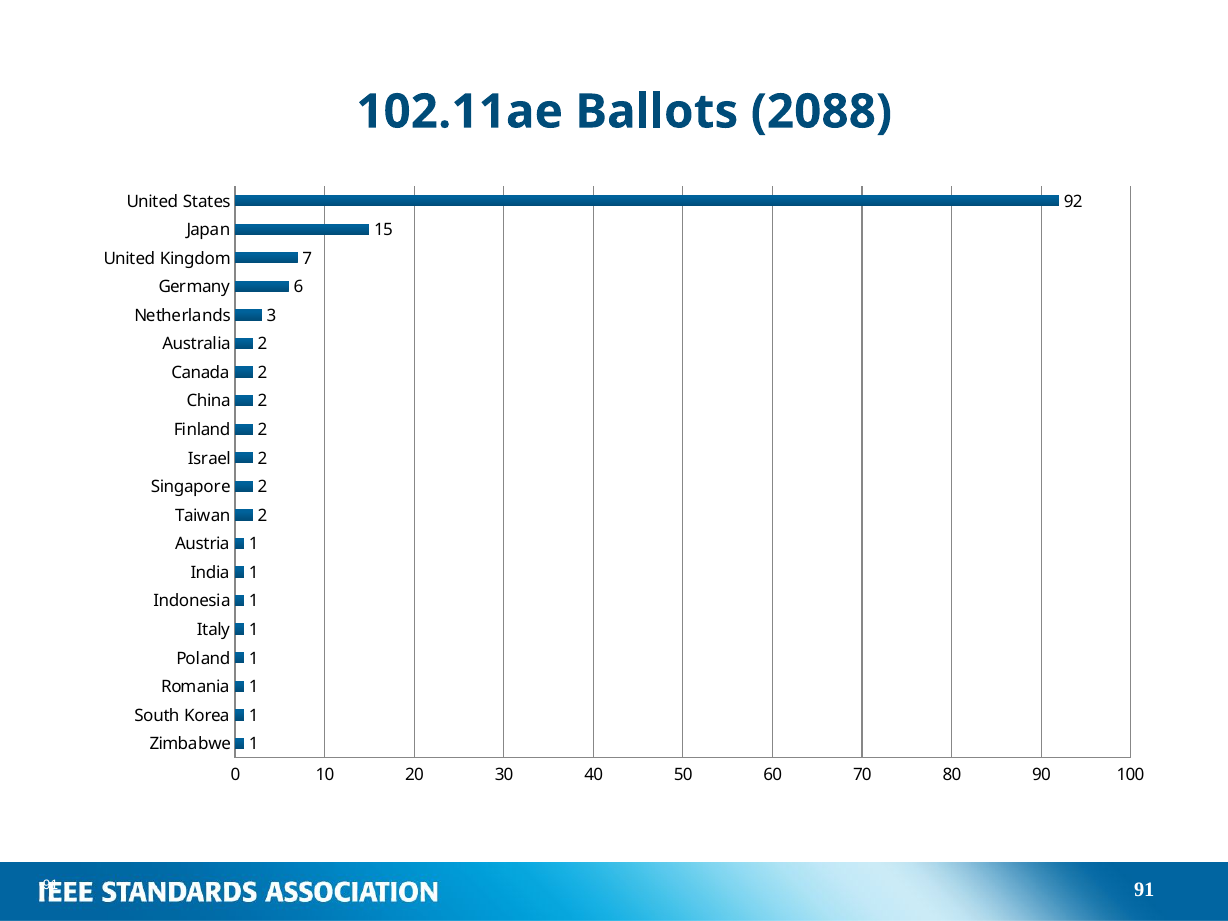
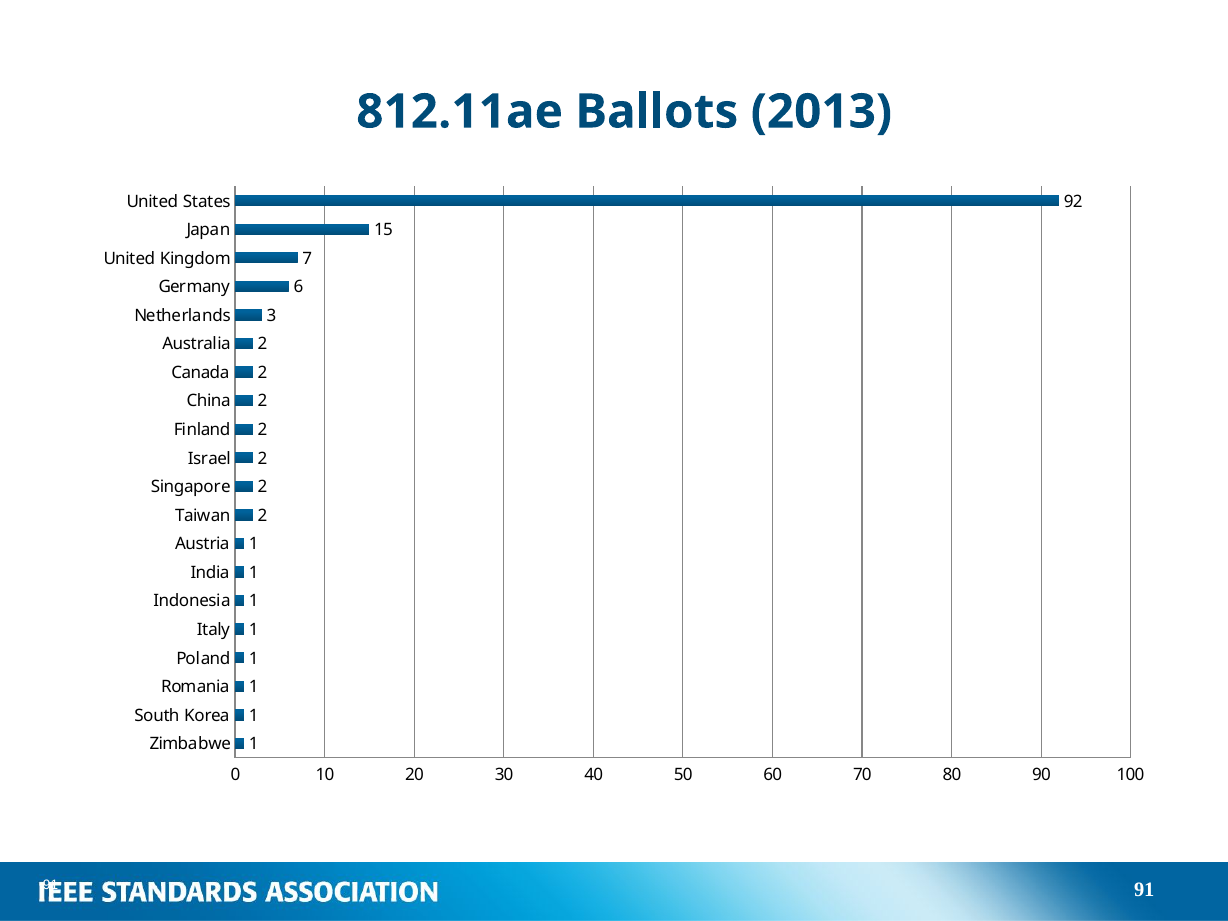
102.11ae: 102.11ae -> 812.11ae (460, 112)
2088: 2088 -> 2013 (821, 112)
